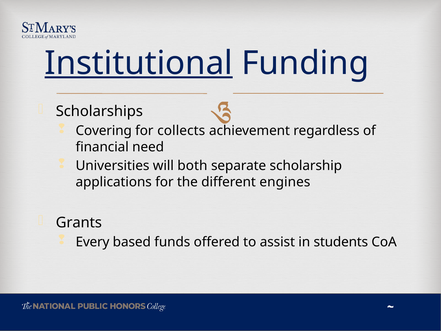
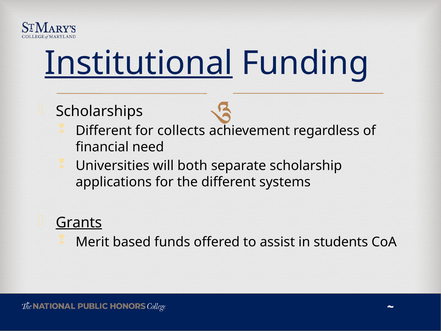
Covering: Covering -> Different (104, 131)
engines: engines -> systems (285, 182)
Grants underline: none -> present (79, 222)
Every: Every -> Merit (92, 242)
